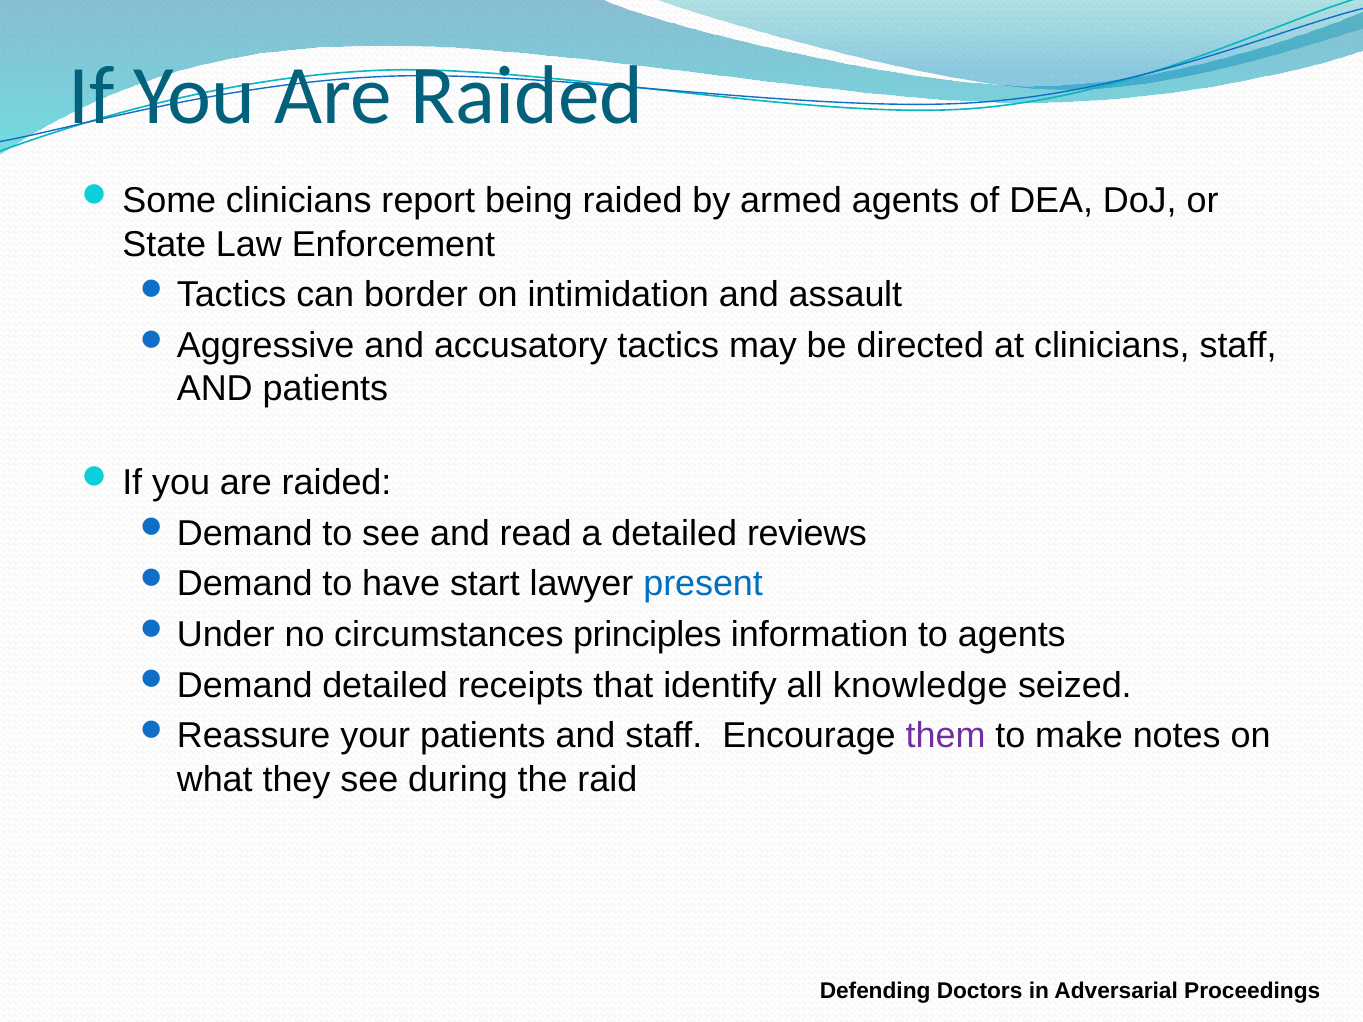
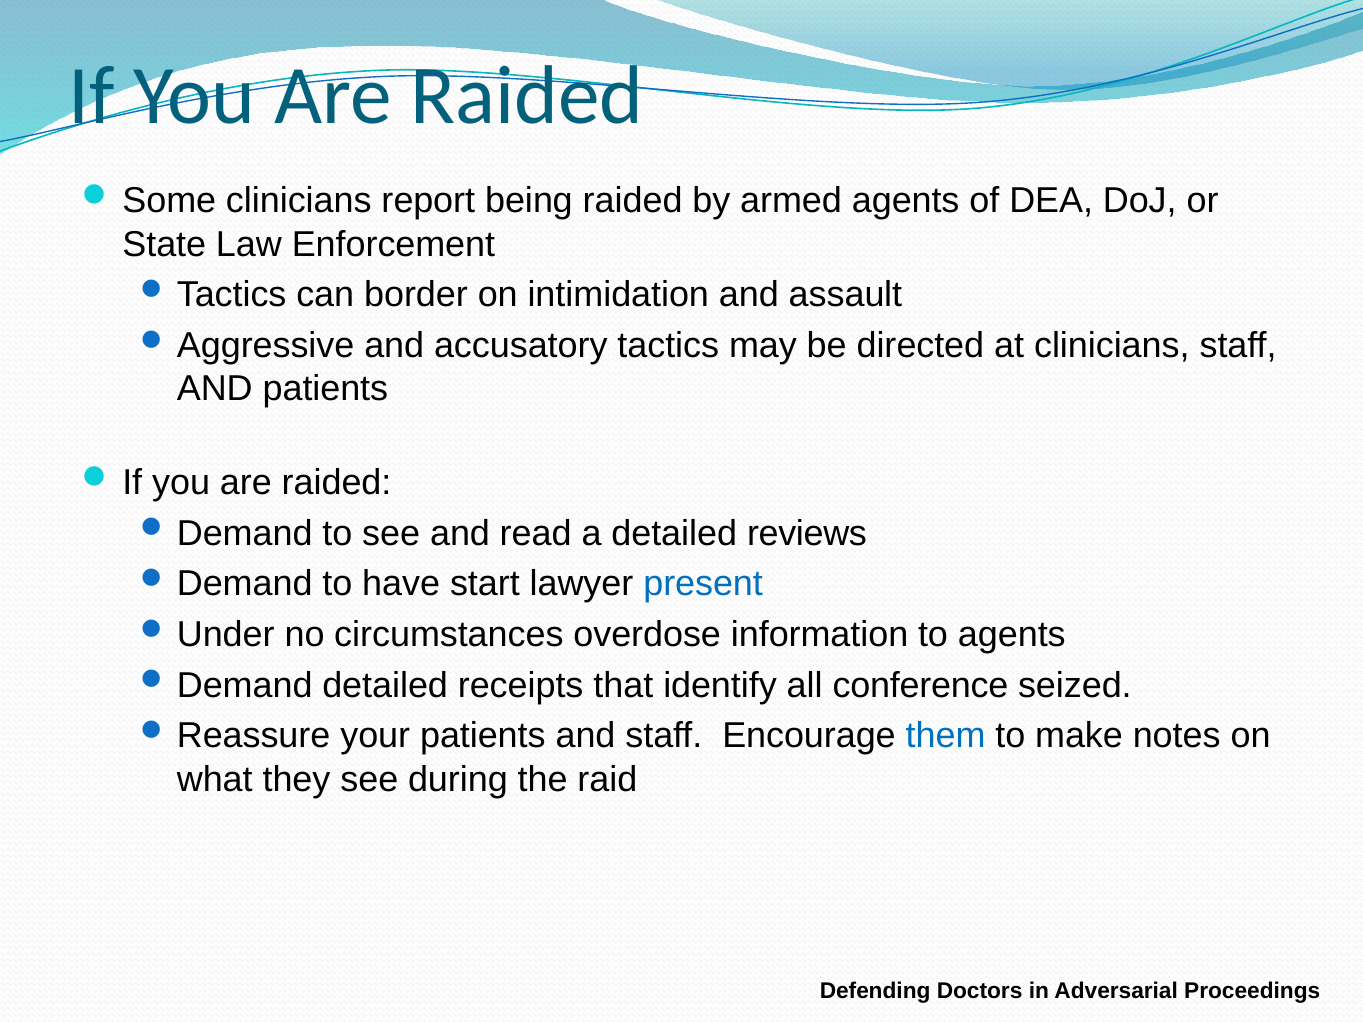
principles: principles -> overdose (647, 635)
knowledge: knowledge -> conference (920, 686)
them colour: purple -> blue (946, 736)
